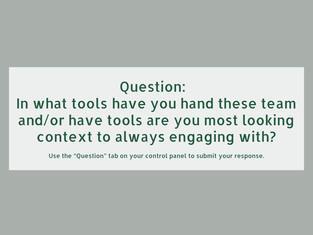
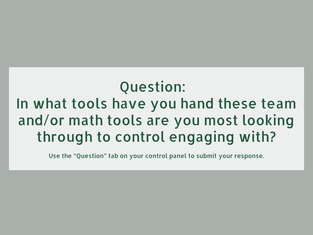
and/or have: have -> math (86, 121)
context: context -> through (65, 137)
to always: always -> control (140, 137)
